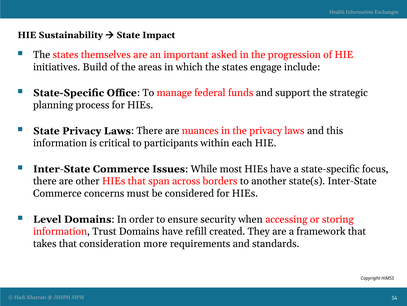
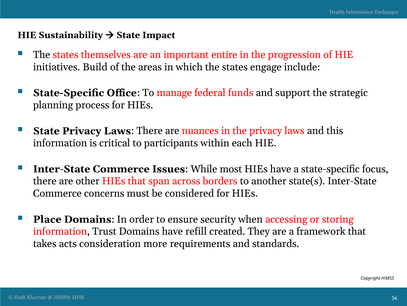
asked: asked -> entire (224, 55)
Level: Level -> Place (47, 219)
takes that: that -> acts (68, 243)
